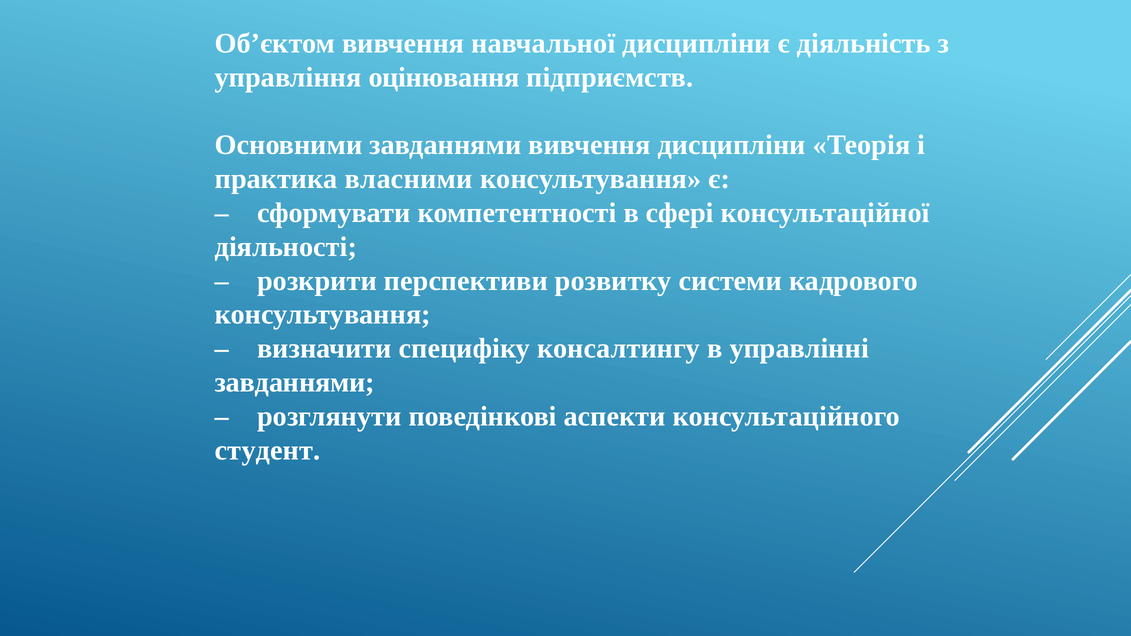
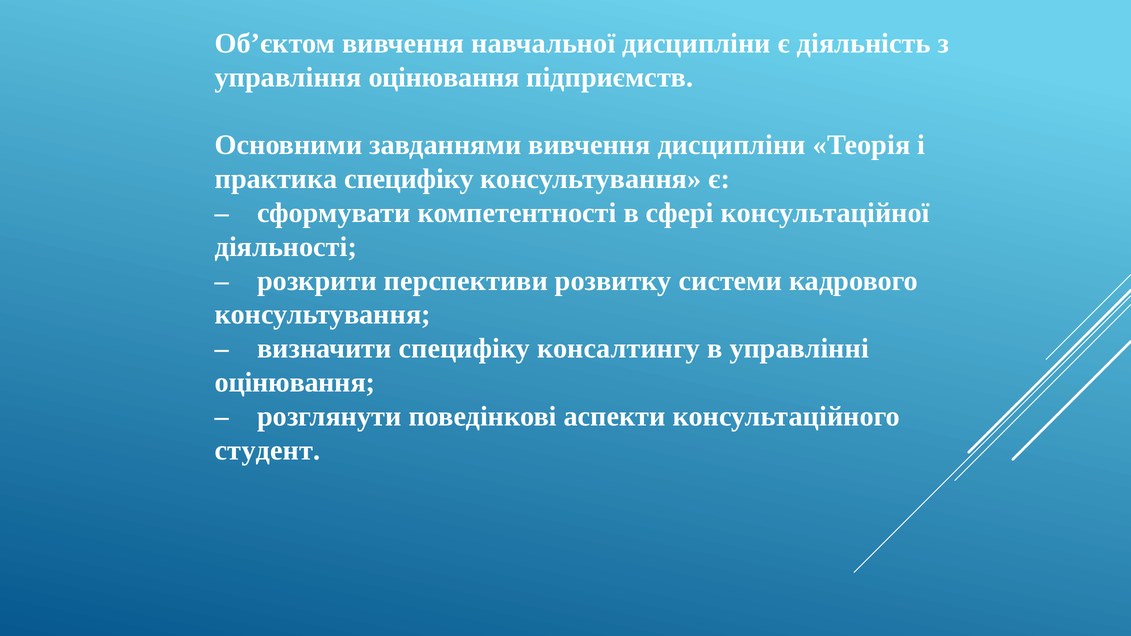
практика власними: власними -> специфіку (409, 179)
завданнями: завданнями -> оцінювання (295, 383)
